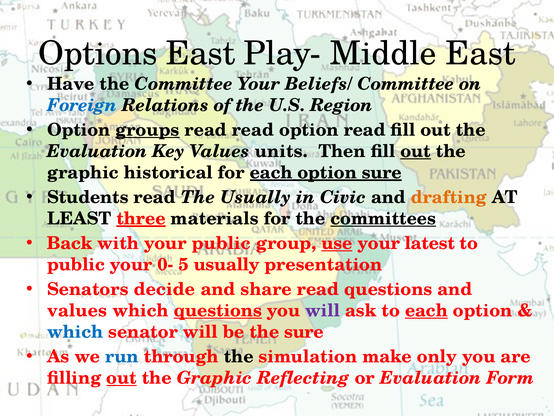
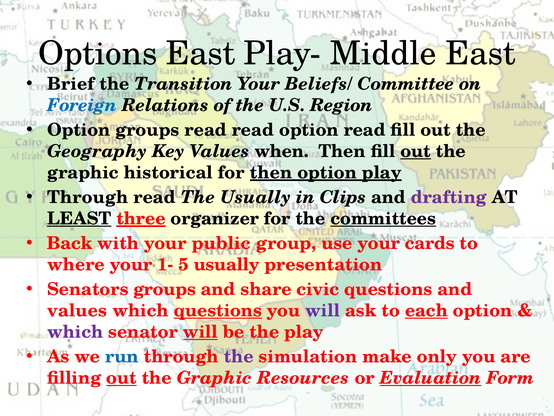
Have: Have -> Brief (71, 84)
the Committee: Committee -> Transition (184, 84)
groups underline: present -> none (147, 130)
Evaluation: Evaluation -> Geography (97, 151)
units: units -> when (282, 151)
for each: each -> then (271, 172)
option sure: sure -> play (382, 172)
Students: Students -> Through (88, 197)
Civic: Civic -> Clips (343, 197)
drafting colour: orange -> purple (449, 197)
LEAST underline: none -> present (79, 218)
materials: materials -> organizer (215, 218)
use underline: present -> none (337, 243)
latest: latest -> cards (430, 243)
public: public -> where (76, 264)
0-: 0- -> 1- (165, 264)
Senators decide: decide -> groups (165, 289)
share read: read -> civic (318, 289)
which colour: blue -> purple (75, 331)
will underline: none -> present (200, 331)
the sure: sure -> play (304, 331)
the colour: black -> purple (239, 356)
Reflecting: Reflecting -> Resources (303, 377)
Evaluation underline: none -> present (431, 377)
